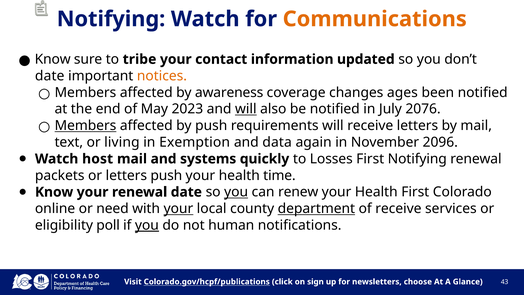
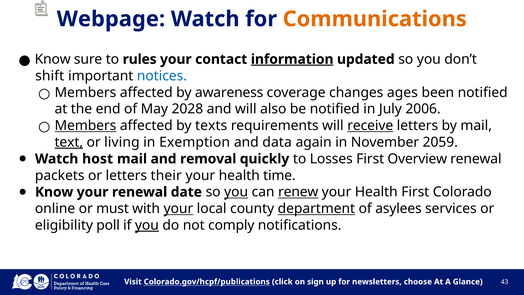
Notifying: Notifying -> Webpage (111, 19)
tribe: tribe -> rules (140, 59)
information underline: none -> present (292, 59)
date: date -> shift (50, 76)
notices colour: orange -> blue (162, 76)
2023: 2023 -> 2028 (187, 109)
will underline: present -> none (246, 109)
2076: 2076 -> 2006 (423, 109)
by push: push -> texts (211, 126)
receive underline: none -> present (370, 126)
text underline: none -> present (69, 142)
2096: 2096 -> 2059 (440, 142)
systems: systems -> removal (208, 159)
First Notifying: Notifying -> Overview (417, 159)
letters push: push -> their (166, 175)
renew underline: none -> present (298, 192)
need: need -> must (113, 209)
of receive: receive -> asylees (398, 209)
human: human -> comply (231, 225)
